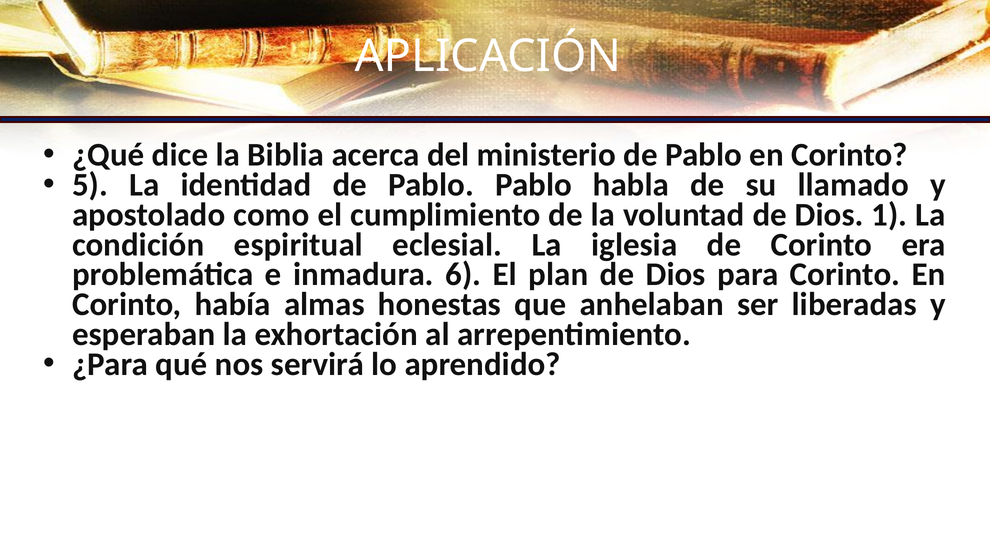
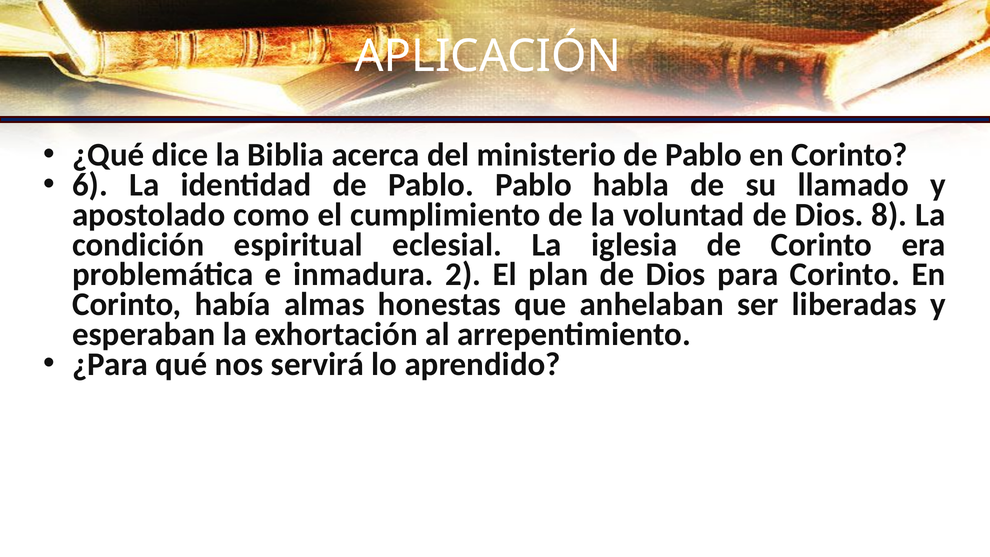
5: 5 -> 6 (90, 185)
1: 1 -> 8 (889, 215)
6: 6 -> 2 (463, 275)
